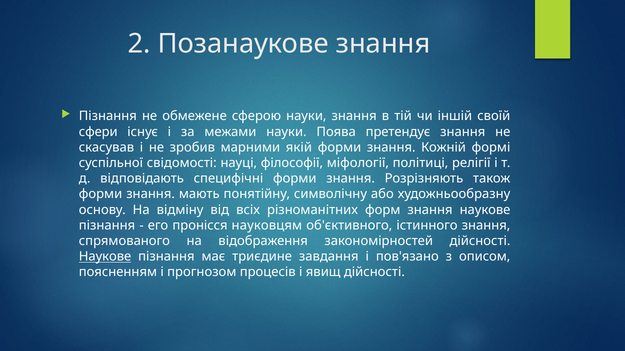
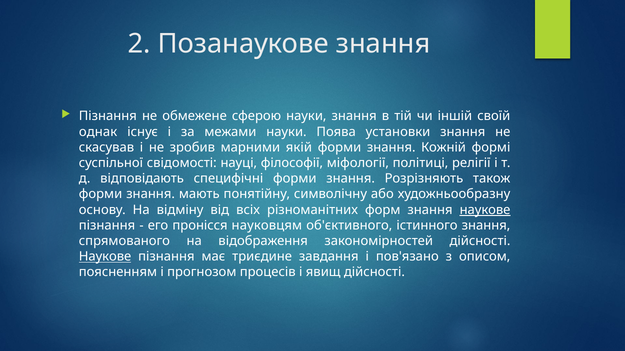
сфери: сфери -> однак (98, 132)
претендує: претендує -> установки (398, 132)
наукове underline: none -> present (485, 210)
